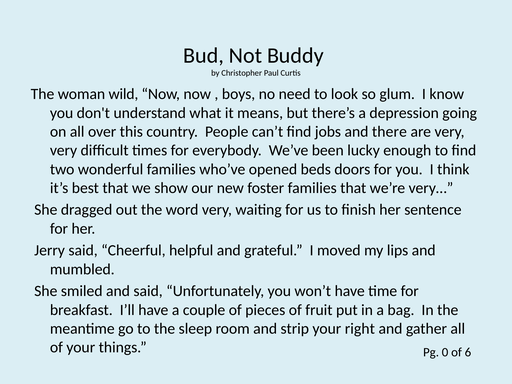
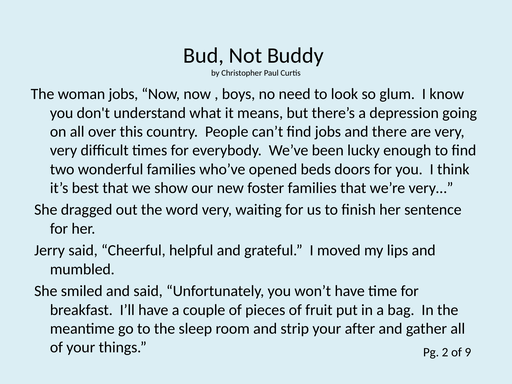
woman wild: wild -> jobs (123, 94)
right: right -> after (360, 329)
0: 0 -> 2 (445, 352)
6: 6 -> 9 (468, 352)
